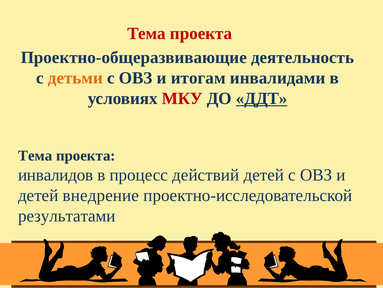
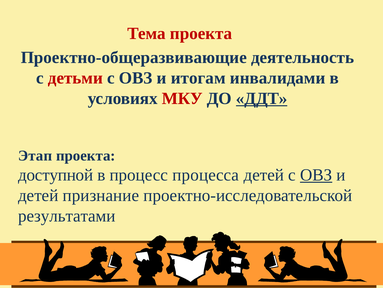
детьми colour: orange -> red (75, 78)
Тема: Тема -> Этап (35, 155)
инвалидов: инвалидов -> доступной (56, 174)
действий: действий -> процесса (206, 174)
ОВЗ underline: none -> present (316, 174)
внедрение: внедрение -> признание (101, 195)
